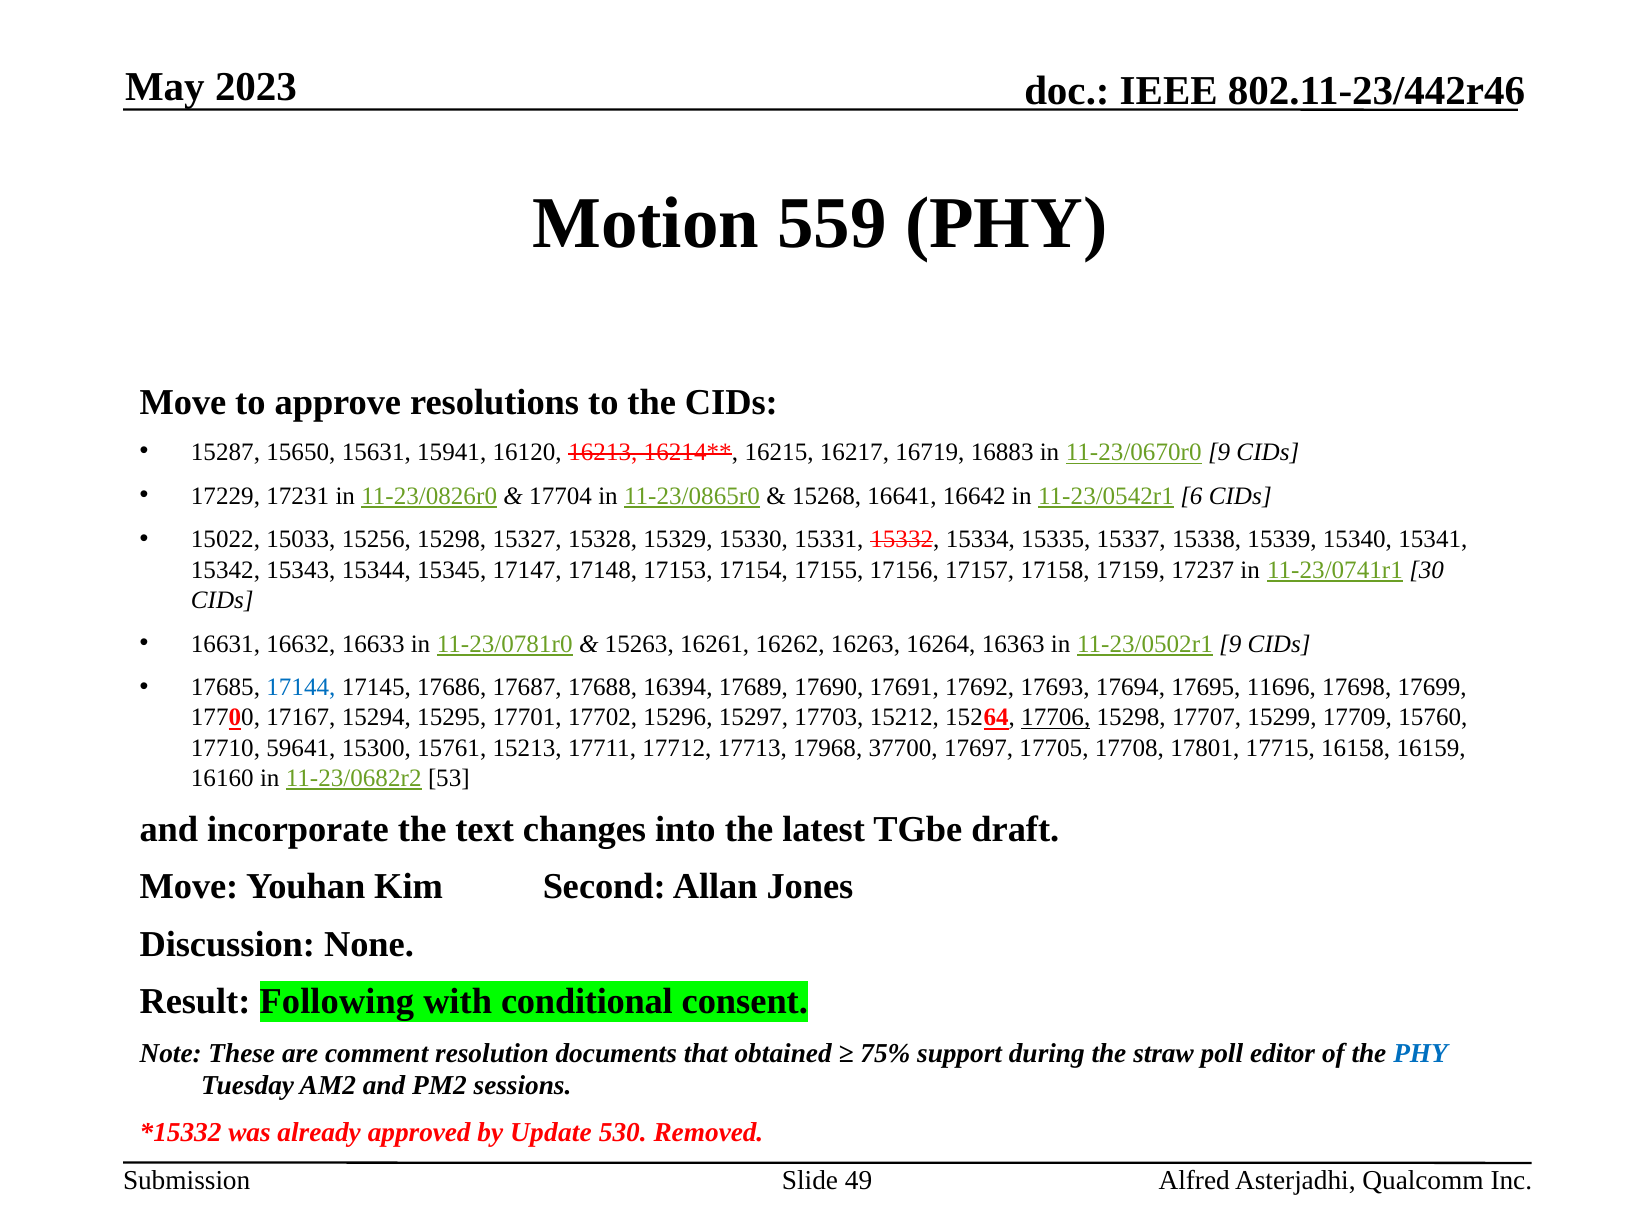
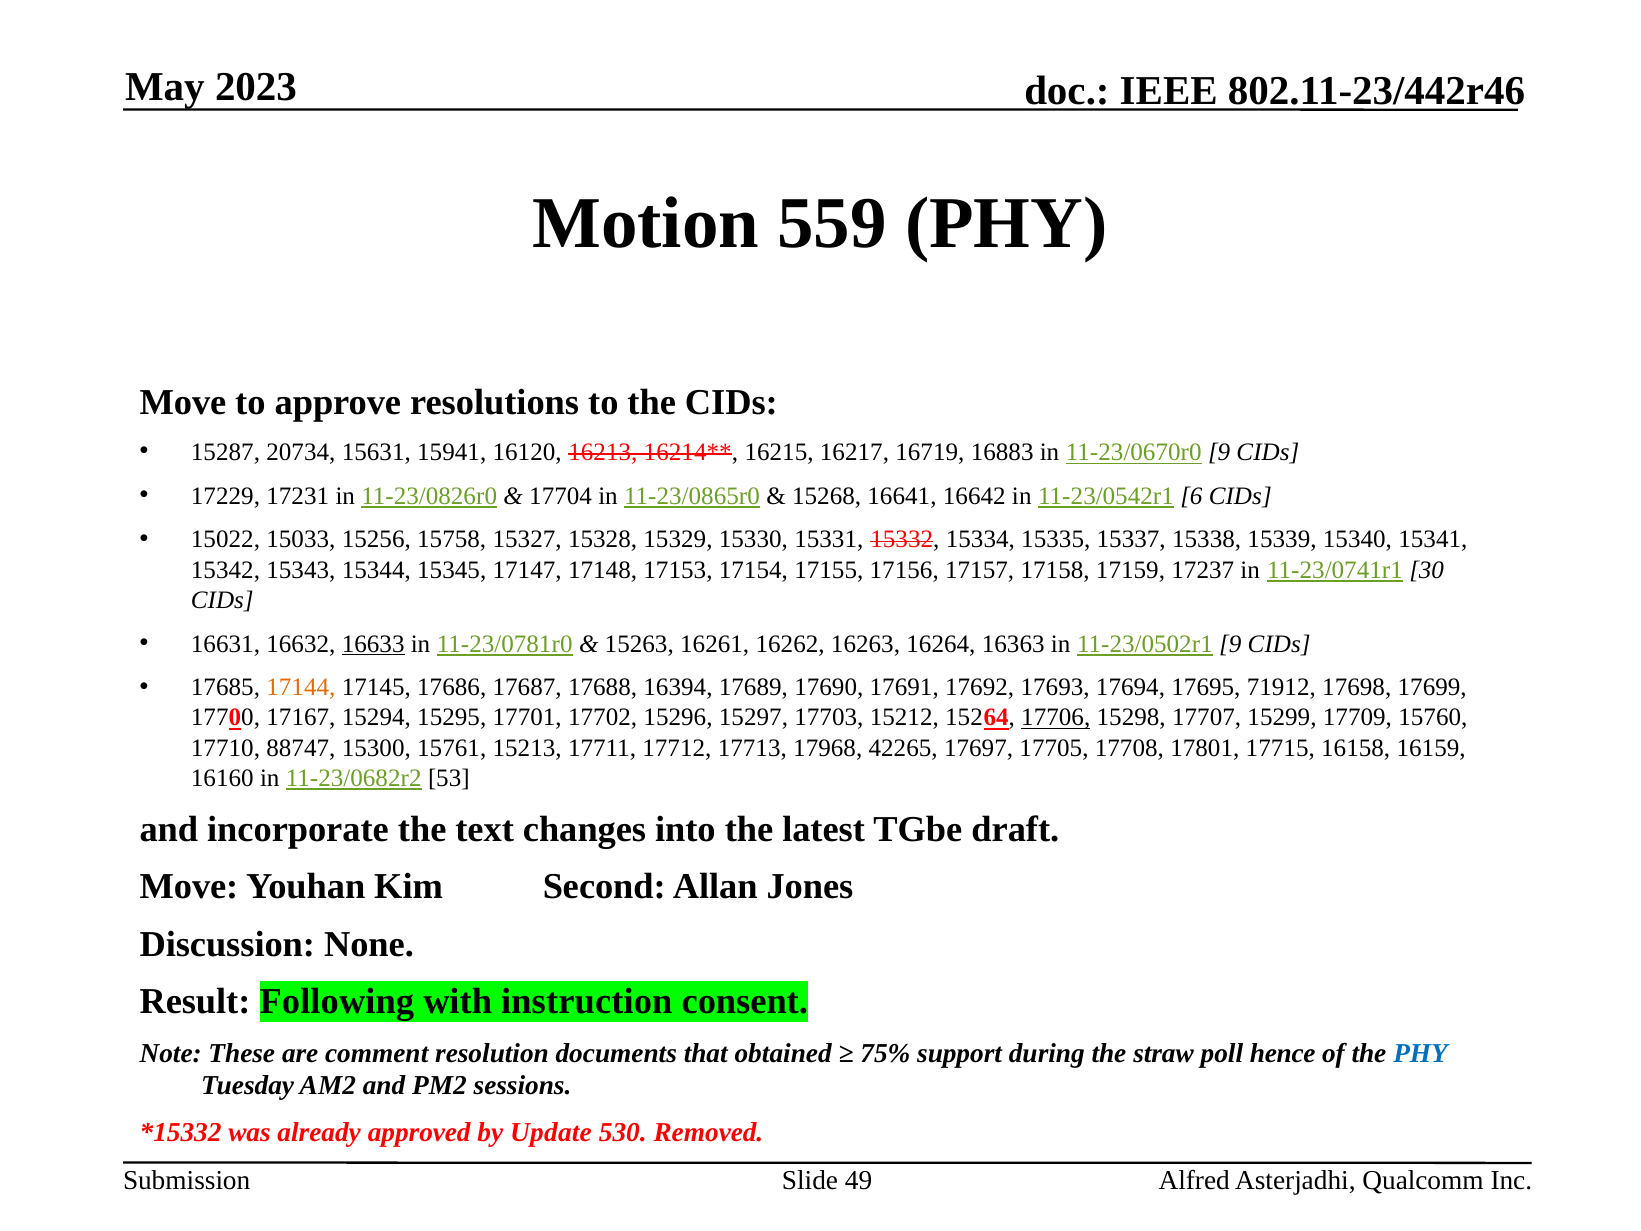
15650: 15650 -> 20734 (301, 452)
15256 15298: 15298 -> 15758 (452, 540)
16633 underline: none -> present (373, 644)
17144 colour: blue -> orange (301, 687)
11696: 11696 -> 71912 (1281, 687)
59641: 59641 -> 88747 (301, 748)
37700: 37700 -> 42265 (903, 748)
conditional: conditional -> instruction (587, 1001)
editor: editor -> hence (1283, 1053)
